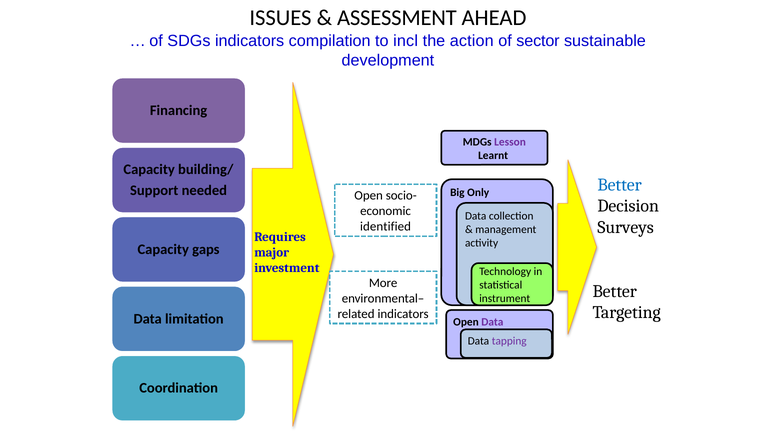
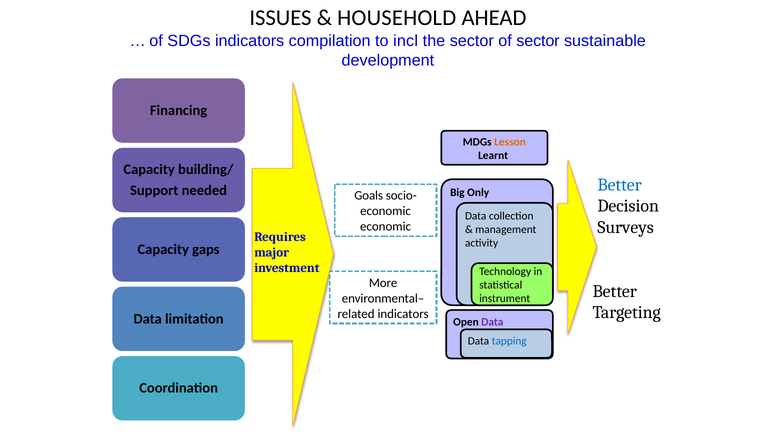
ASSESSMENT: ASSESSMENT -> HOUSEHOLD (397, 18)
the action: action -> sector (472, 41)
Lesson colour: purple -> orange (510, 142)
Open: Open -> Goals (369, 196)
identified: identified -> economic (386, 227)
tapping colour: purple -> blue (509, 342)
